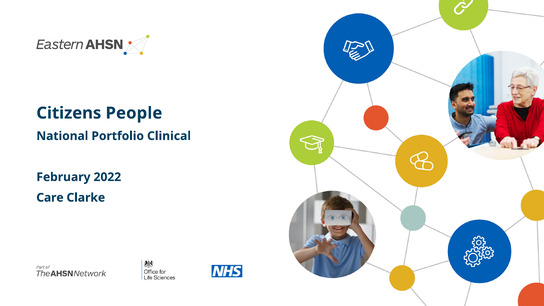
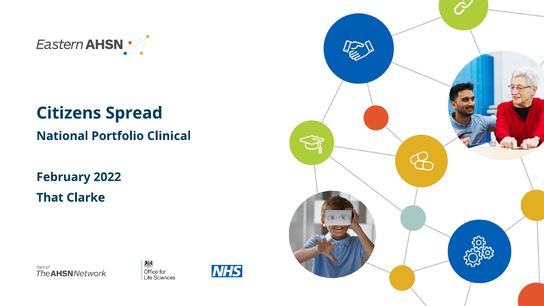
People: People -> Spread (134, 113)
Care: Care -> That (50, 198)
